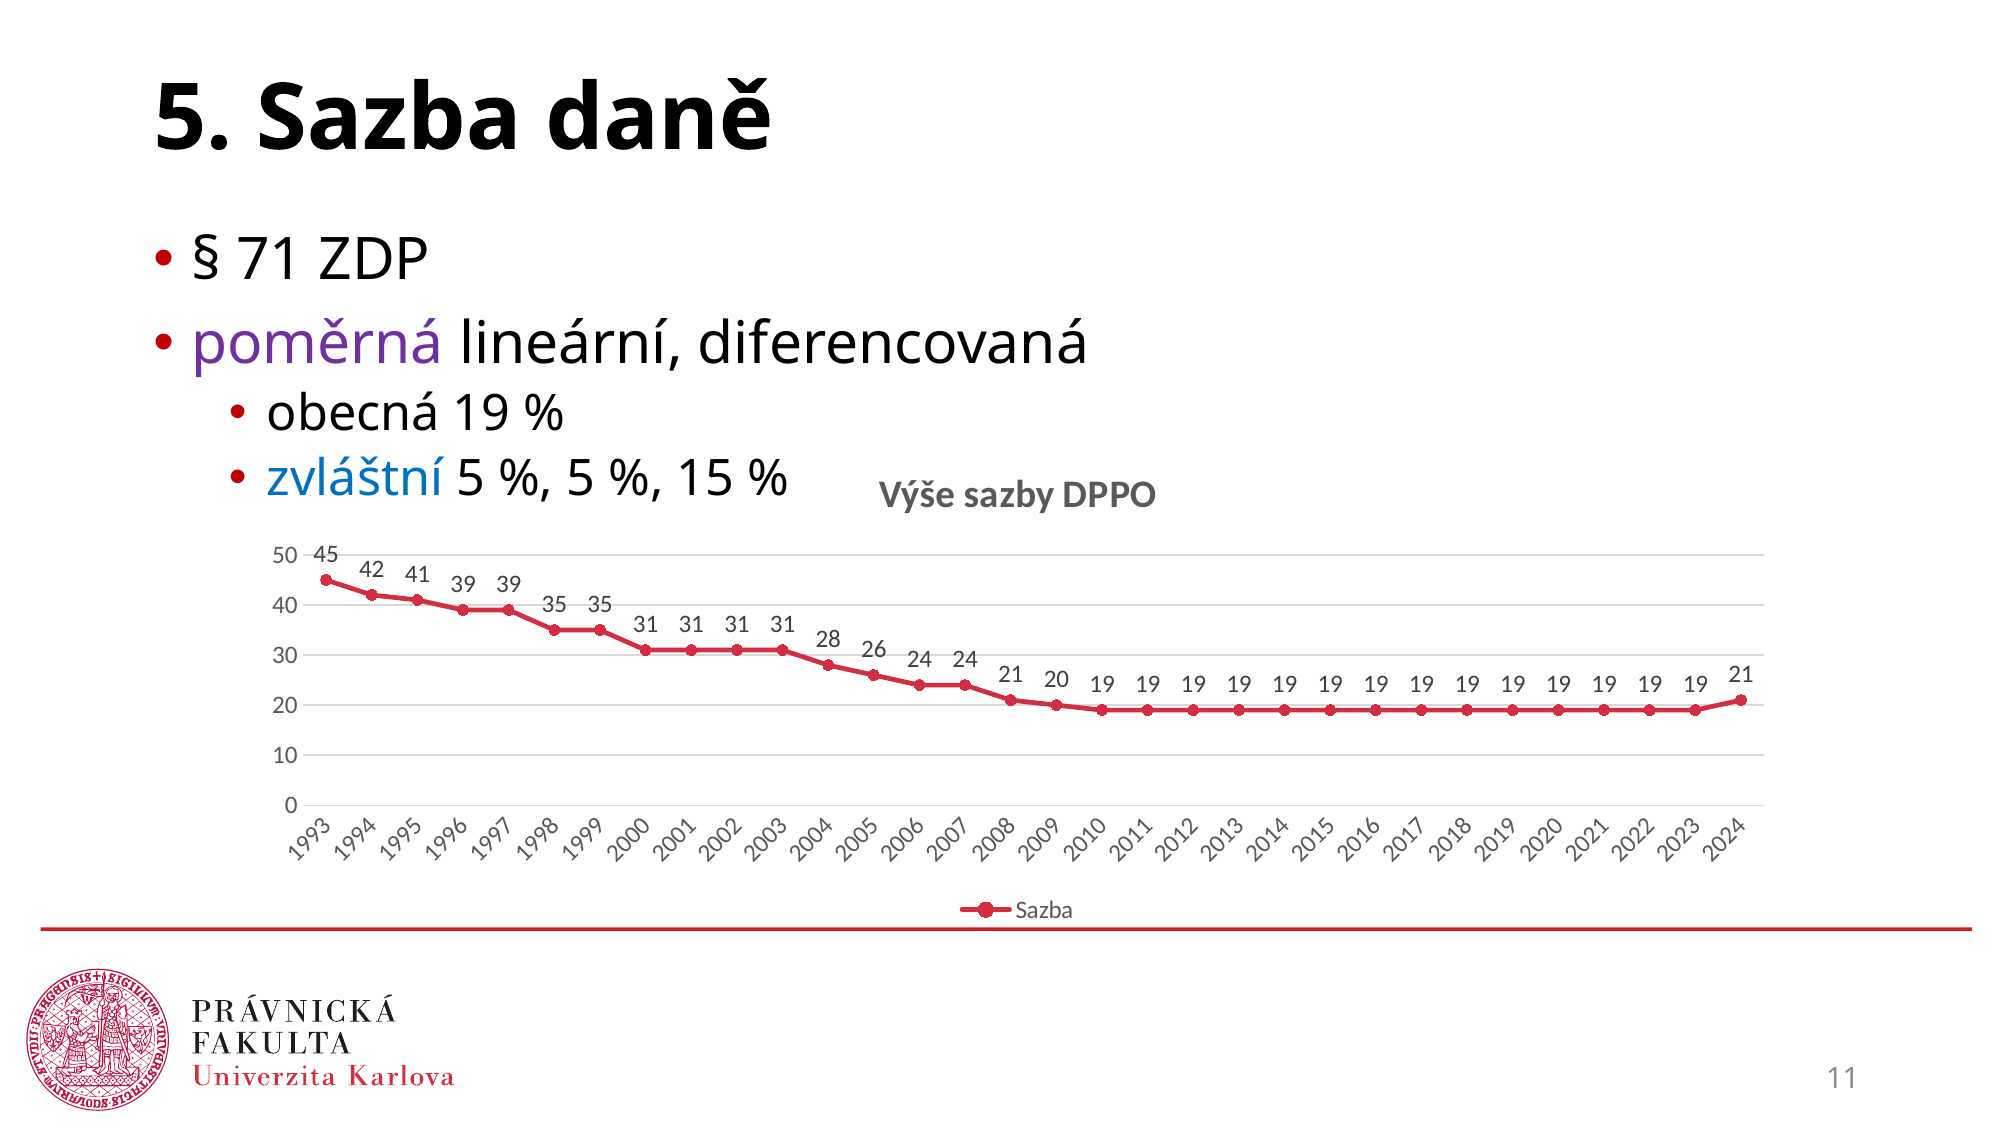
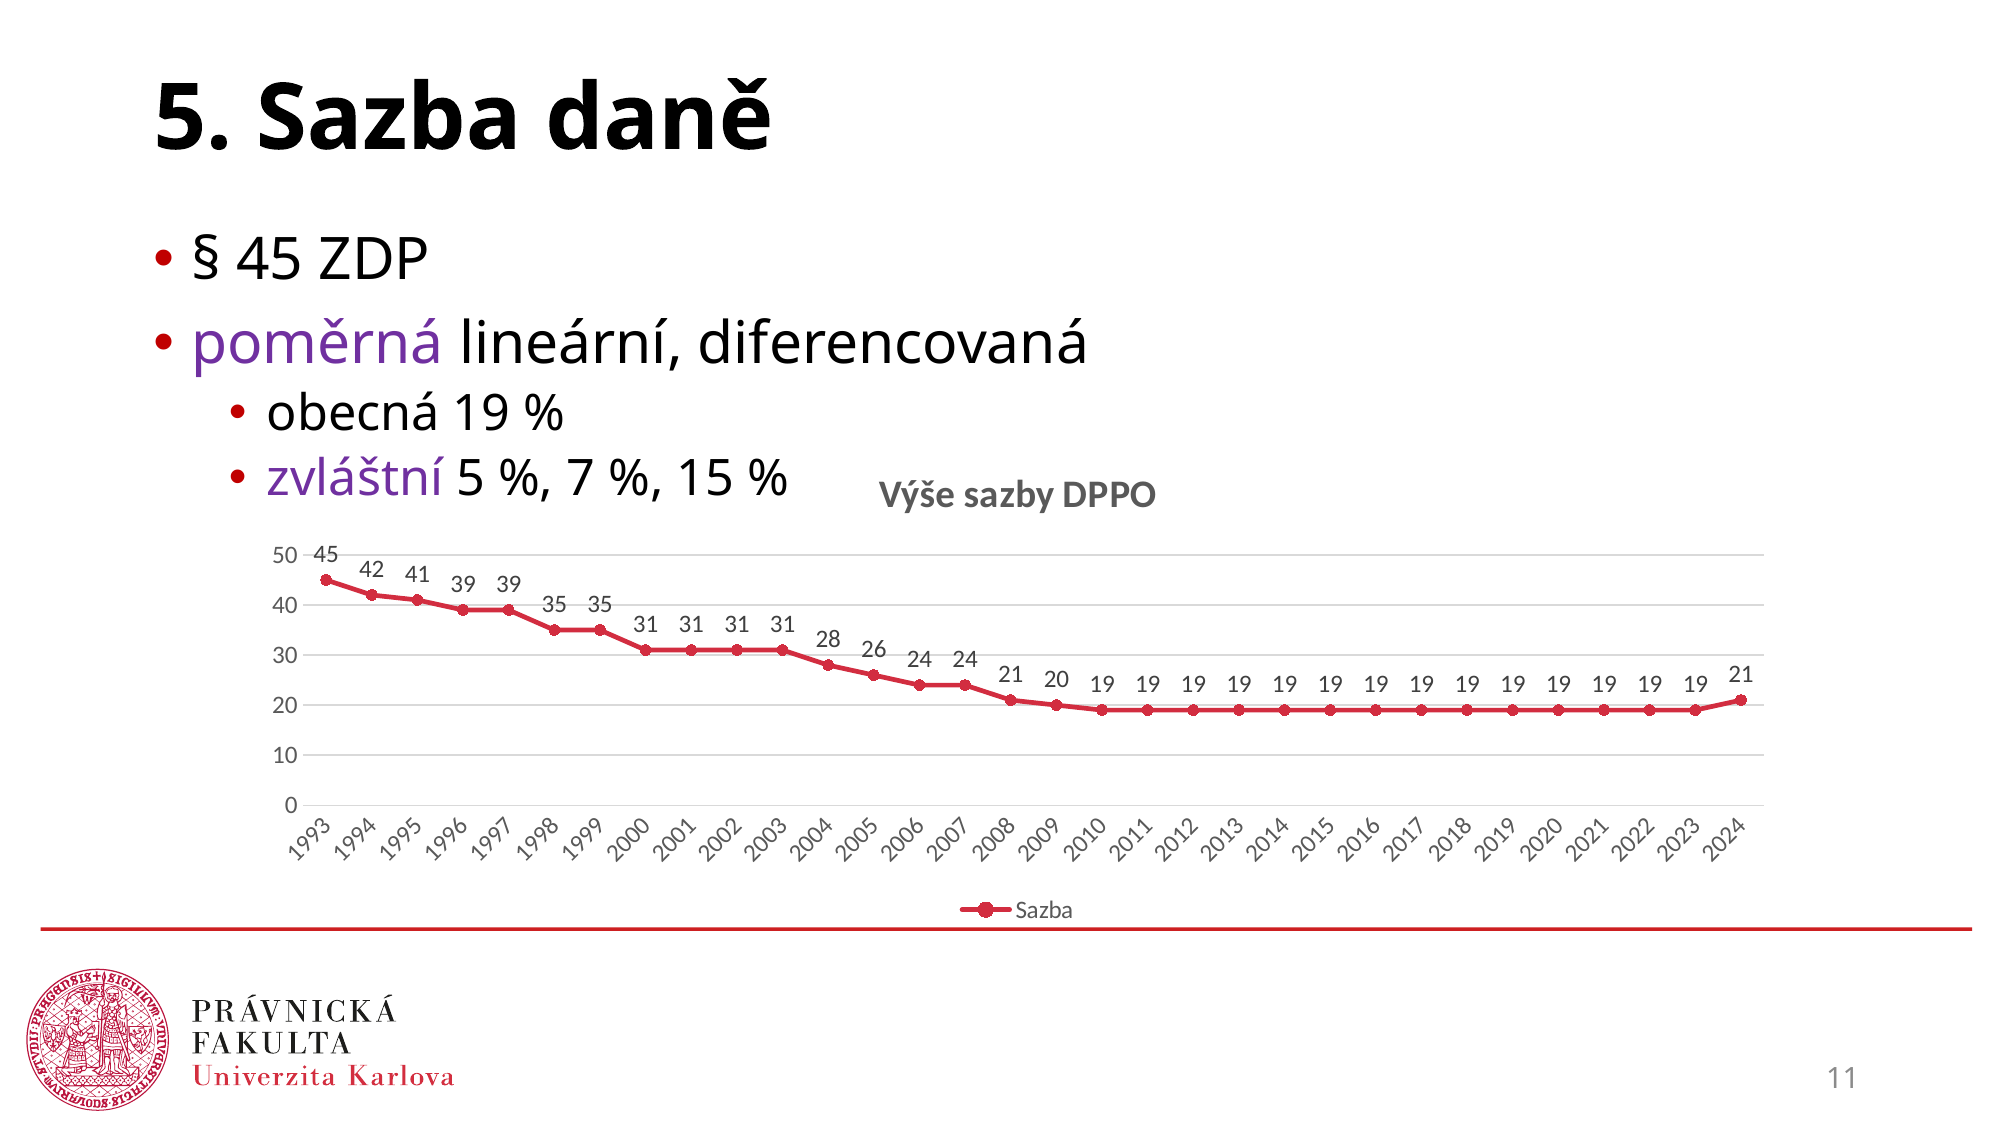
71: 71 -> 45 (270, 260)
zvláštní colour: blue -> purple (355, 479)
5: 5 -> 7 (581, 479)
